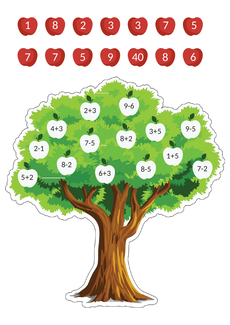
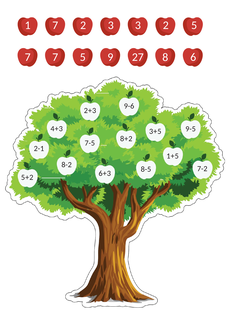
1 8: 8 -> 7 (55, 25)
3 7: 7 -> 2 (166, 25)
40: 40 -> 27 (138, 57)
